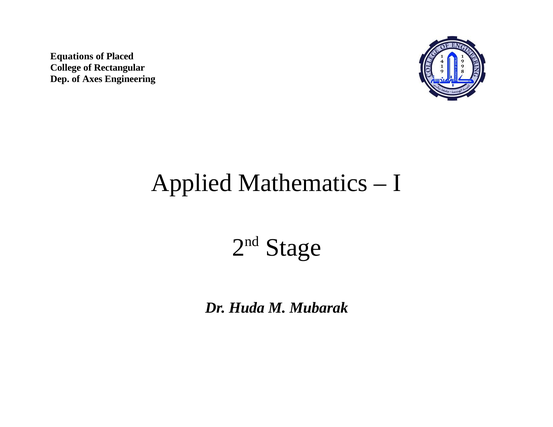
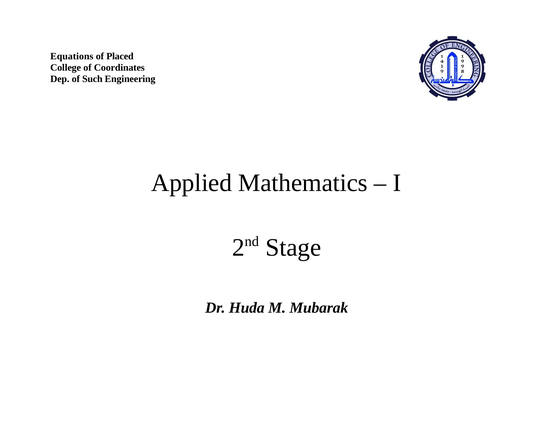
Rectangular: Rectangular -> Coordinates (119, 68)
Axes: Axes -> Such (92, 79)
